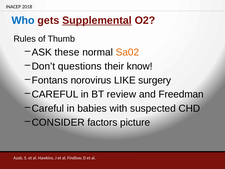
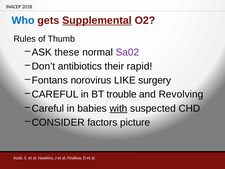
Sa02 colour: orange -> purple (127, 52)
questions: questions -> antibiotics (80, 66)
know: know -> rapid (140, 66)
review: review -> trouble (122, 94)
Freedman: Freedman -> Revolving (181, 94)
with underline: none -> present (118, 108)
